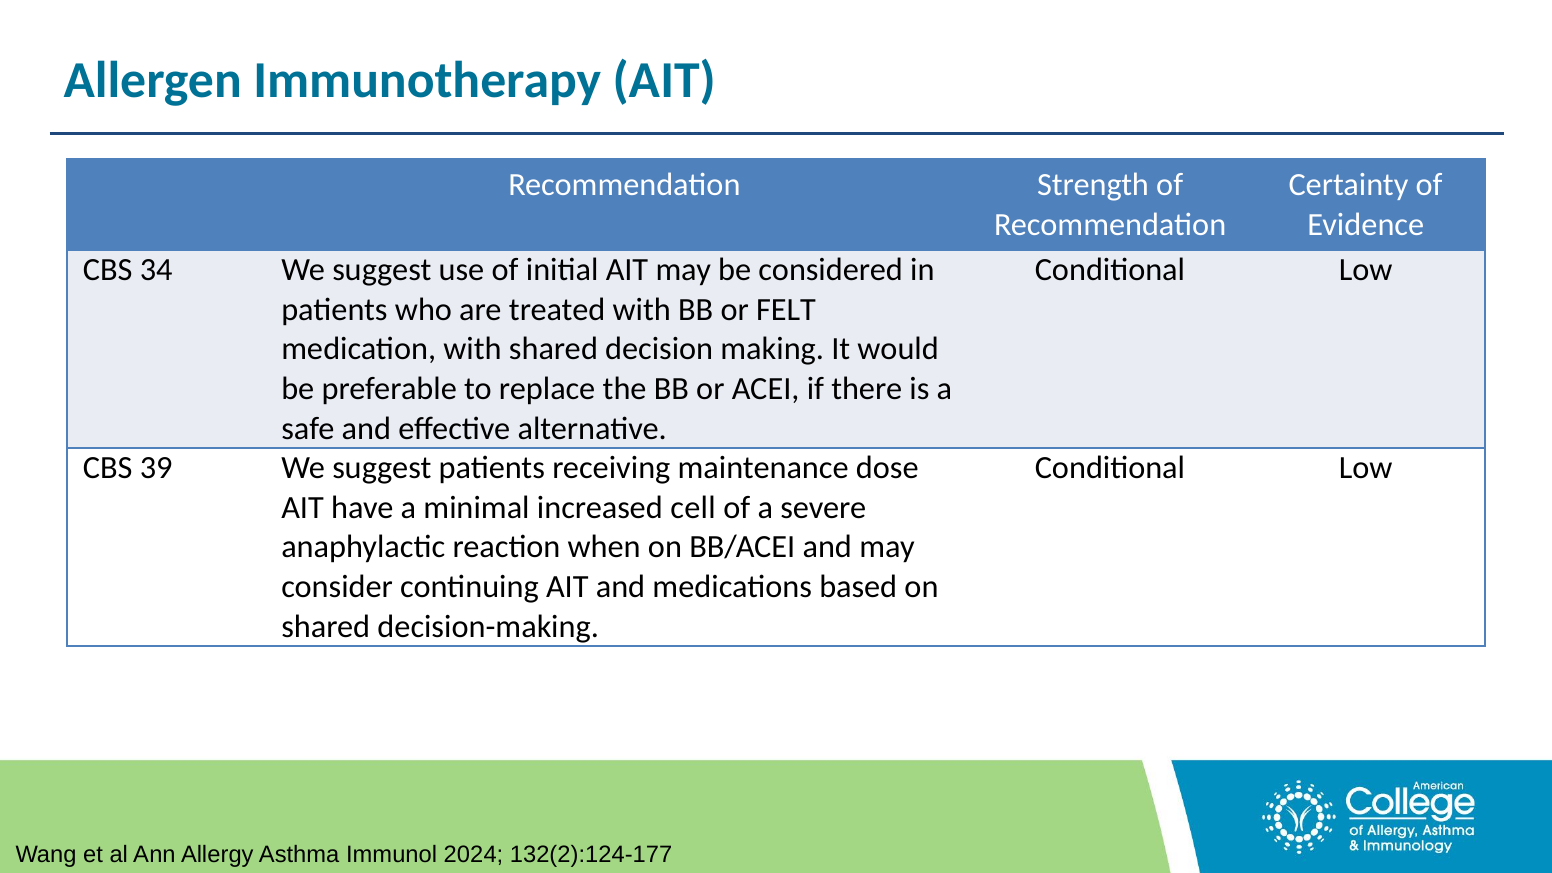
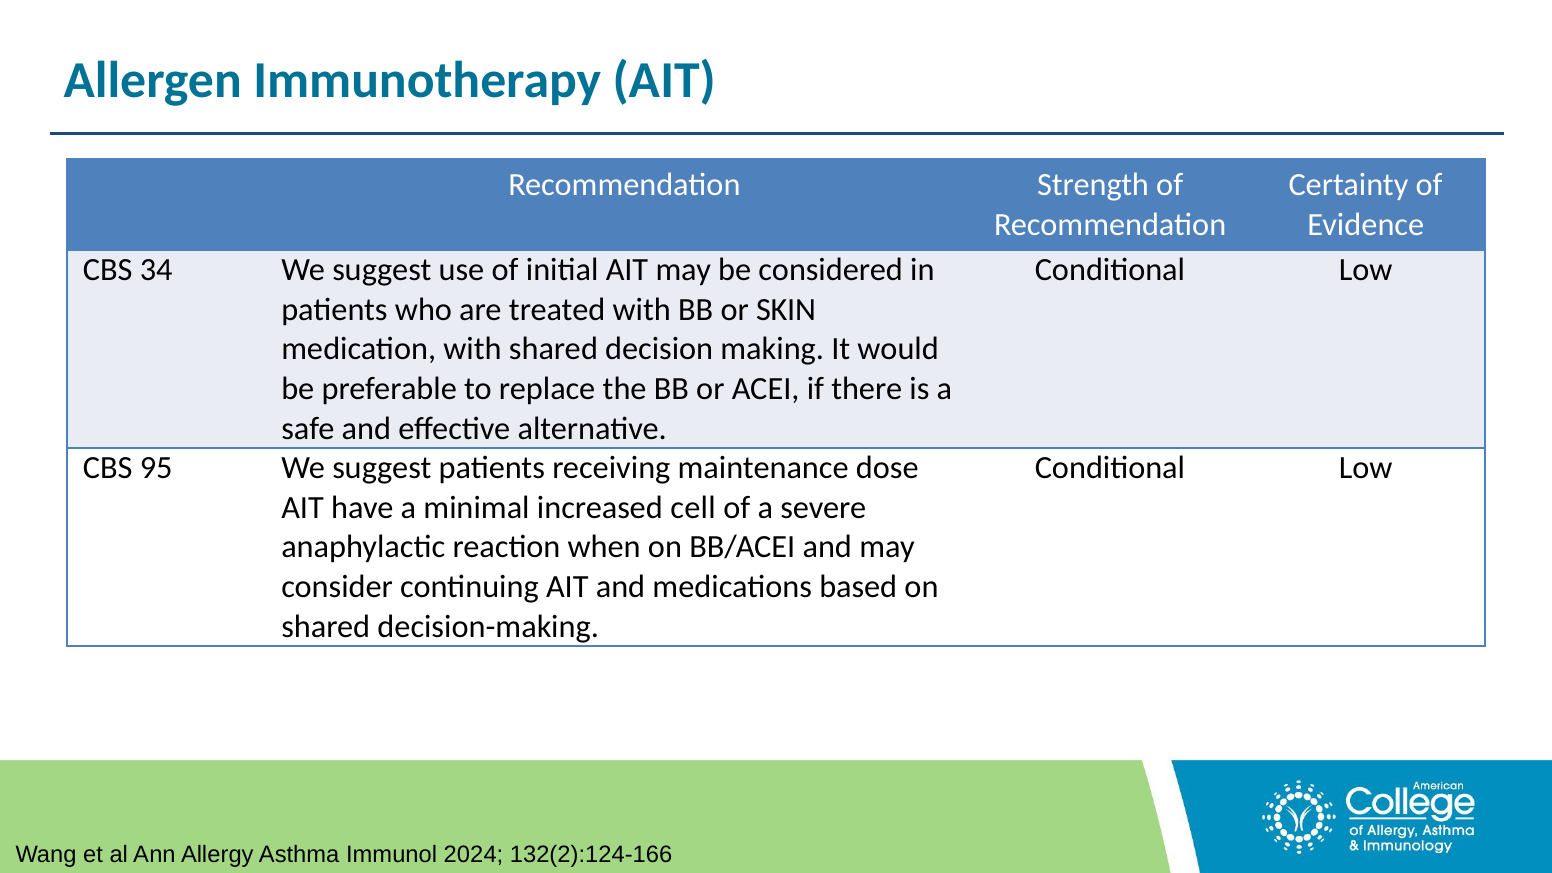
FELT: FELT -> SKIN (786, 310)
39: 39 -> 95 (156, 468)
132(2):124-177: 132(2):124-177 -> 132(2):124-166 (591, 854)
